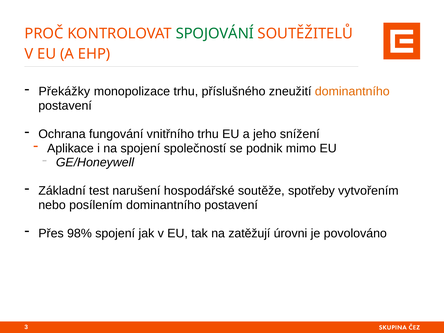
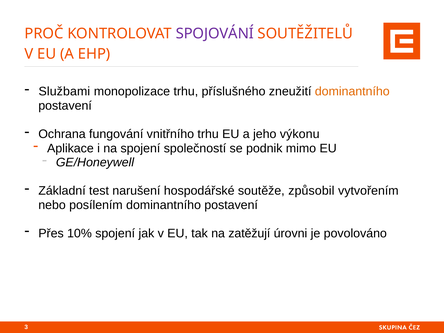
SPOJOVÁNÍ colour: green -> purple (215, 34)
Překážky: Překážky -> Službami (64, 92)
snížení: snížení -> výkonu (300, 134)
spotřeby: spotřeby -> způsobil (311, 191)
98%: 98% -> 10% (79, 233)
